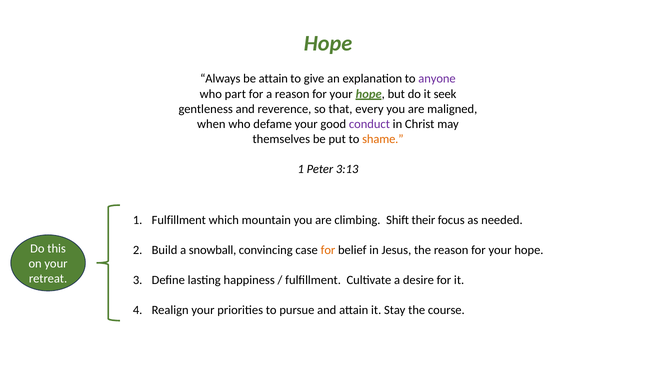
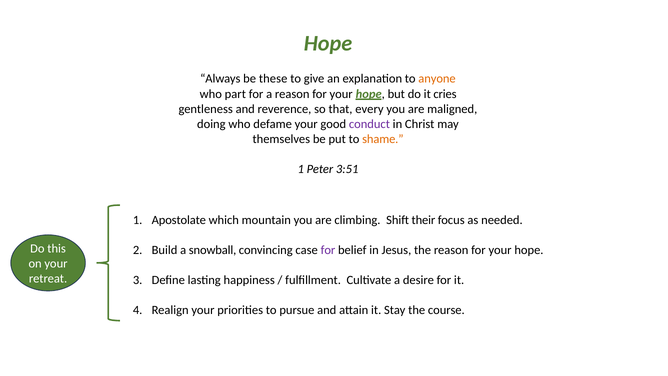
be attain: attain -> these (273, 79)
anyone colour: purple -> orange (437, 79)
seek: seek -> cries (445, 94)
when: when -> doing (211, 124)
3:13: 3:13 -> 3:51 (347, 169)
1 Fulfillment: Fulfillment -> Apostolate (179, 220)
for colour: orange -> purple (328, 250)
